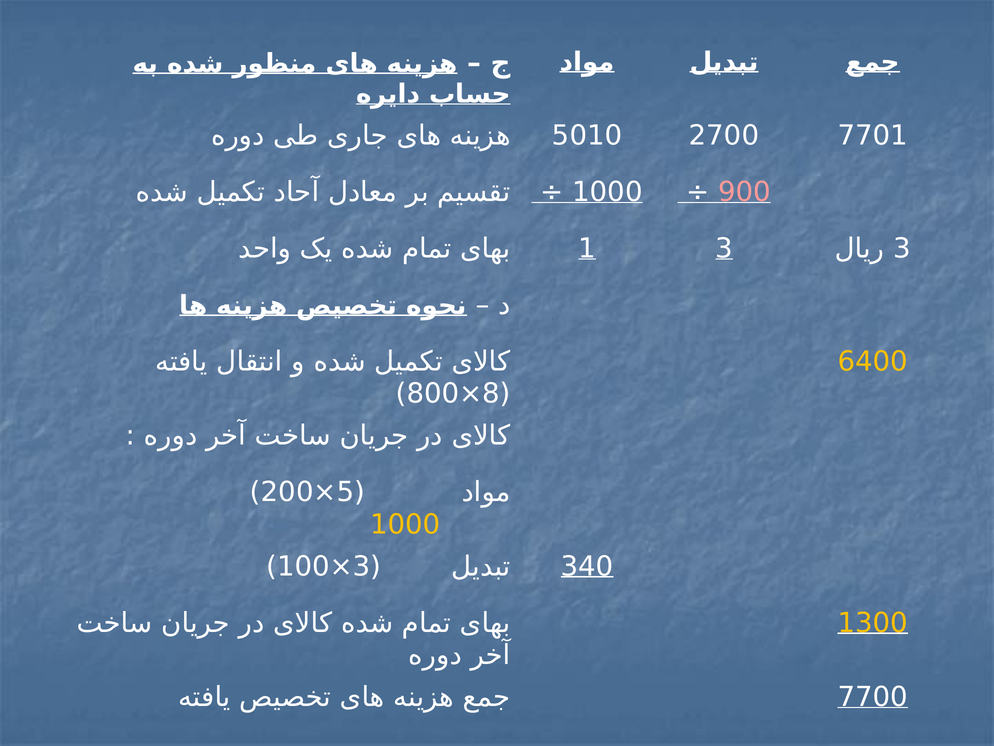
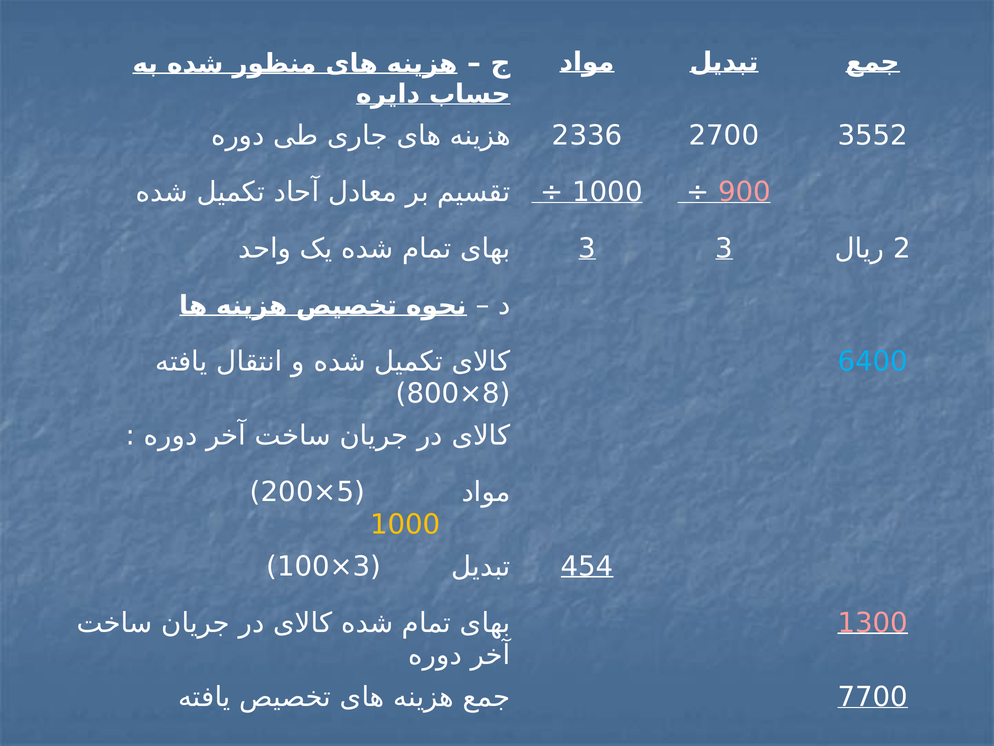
5010: 5010 -> 2336 (587, 136)
7701: 7701 -> 3552 (873, 136)
1: 1 -> 3 (587, 249)
3 3: 3 -> 2 (902, 249)
6400 colour: yellow -> light blue (873, 361)
340: 340 -> 454 (587, 566)
1300 colour: yellow -> pink (873, 623)
